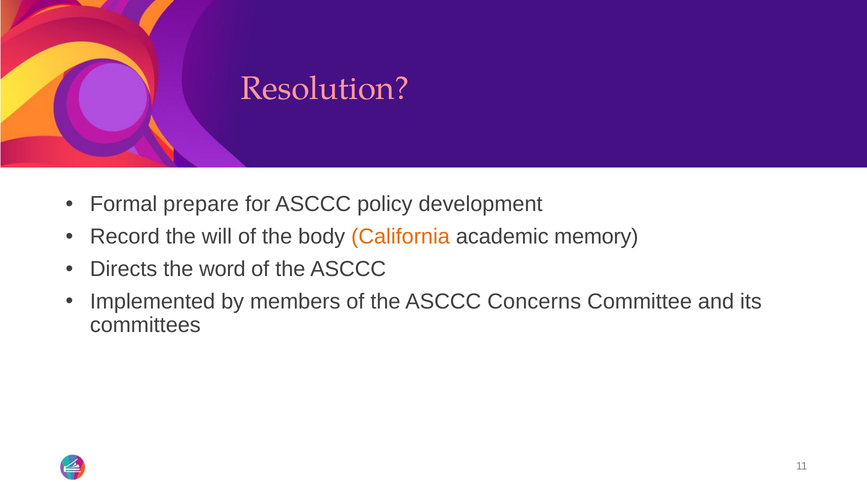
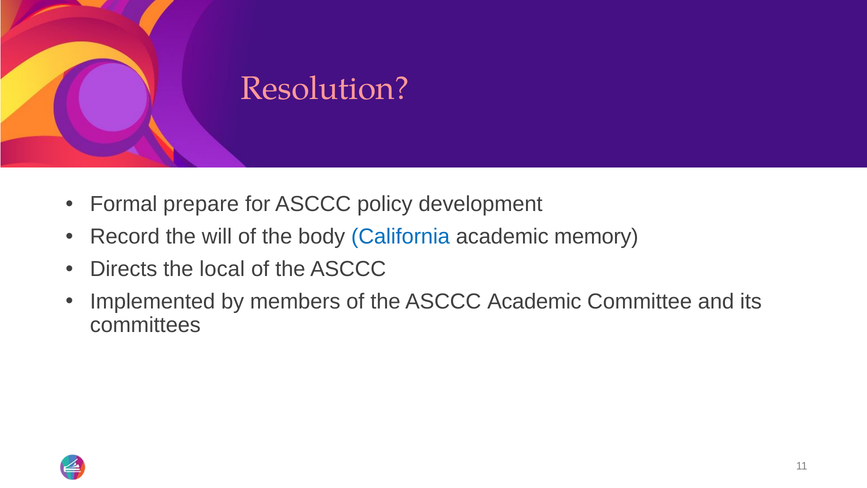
California colour: orange -> blue (401, 237)
word: word -> local (222, 269)
ASCCC Concerns: Concerns -> Academic (534, 301)
